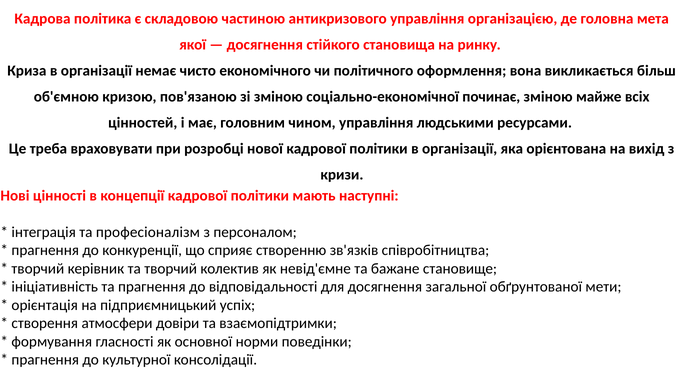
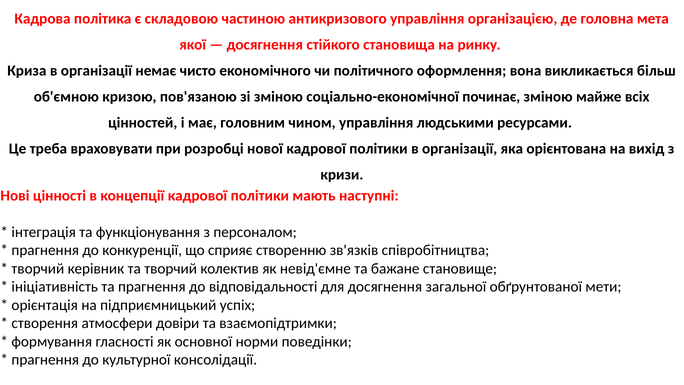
професіоналізм: професіоналізм -> функціонування (148, 232)
